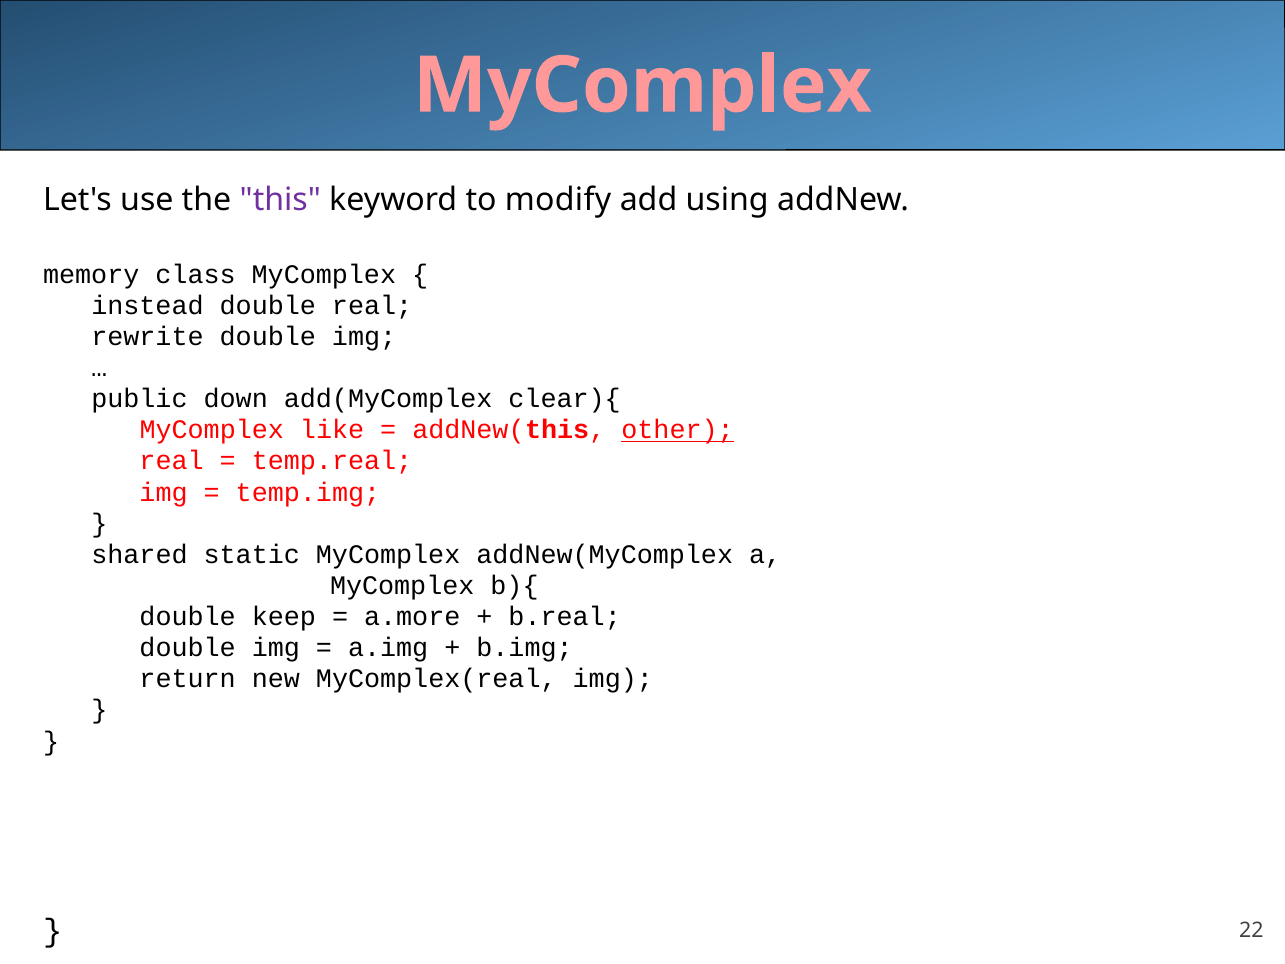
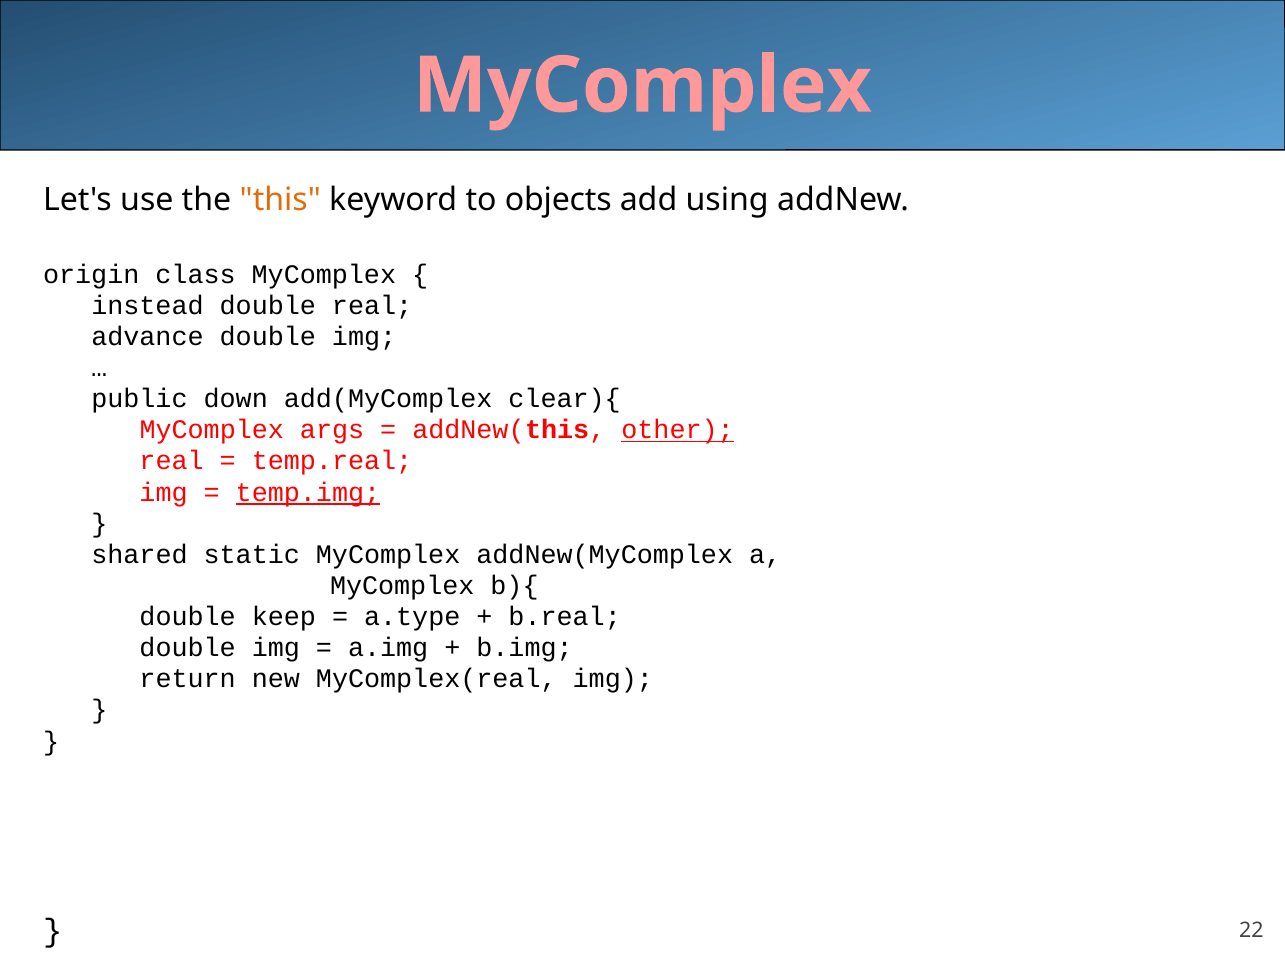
this colour: purple -> orange (280, 200)
modify: modify -> objects (558, 200)
memory: memory -> origin (91, 274)
rewrite: rewrite -> advance (147, 337)
like: like -> args (332, 430)
temp.img underline: none -> present (308, 492)
a.more: a.more -> a.type (412, 617)
